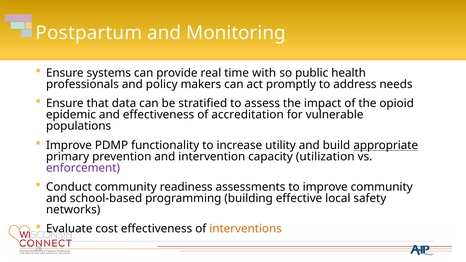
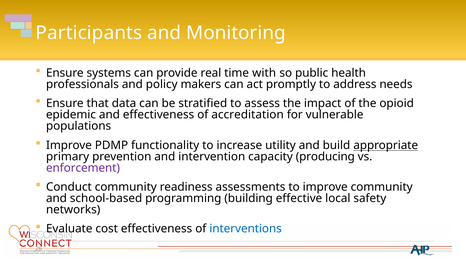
Postpartum: Postpartum -> Participants (89, 33)
utilization: utilization -> producing (325, 157)
interventions colour: orange -> blue (246, 229)
